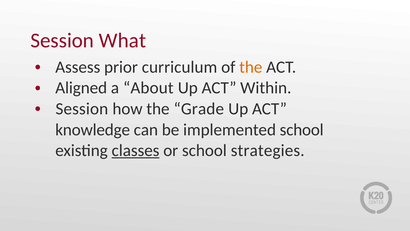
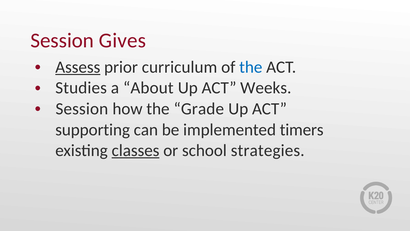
What: What -> Gives (122, 40)
Assess underline: none -> present (78, 67)
the colour: orange -> blue (251, 67)
Aligned: Aligned -> Studies (81, 88)
Within: Within -> Weeks (266, 88)
knowledge: knowledge -> supporting (93, 130)
implemented school: school -> timers (302, 130)
